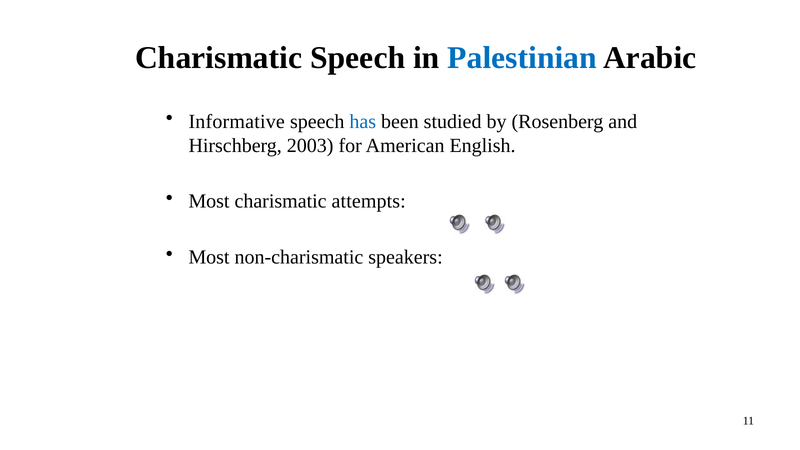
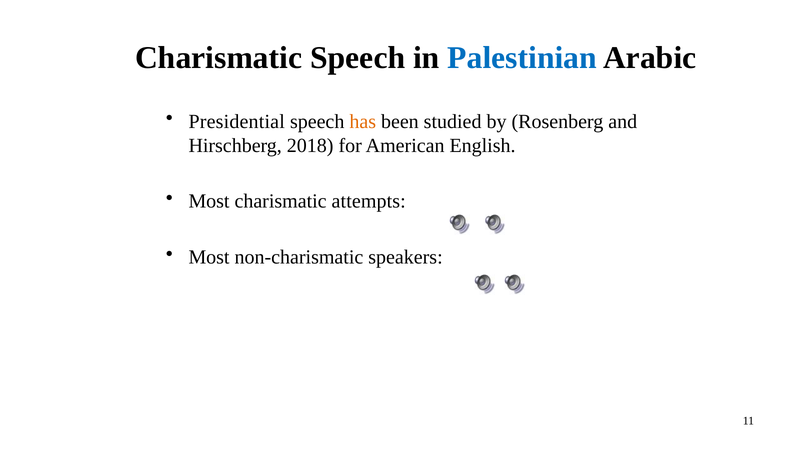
Informative: Informative -> Presidential (237, 121)
has colour: blue -> orange (363, 121)
2003: 2003 -> 2018 (310, 145)
